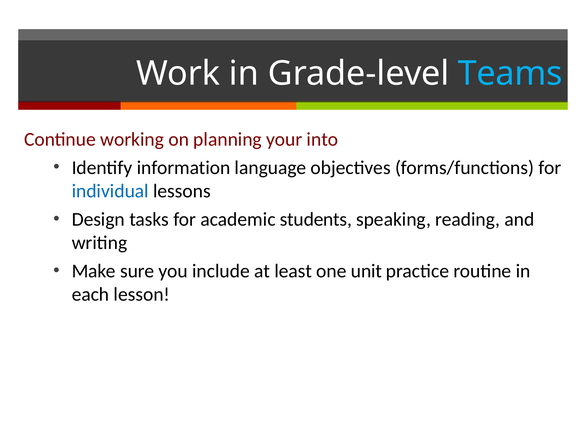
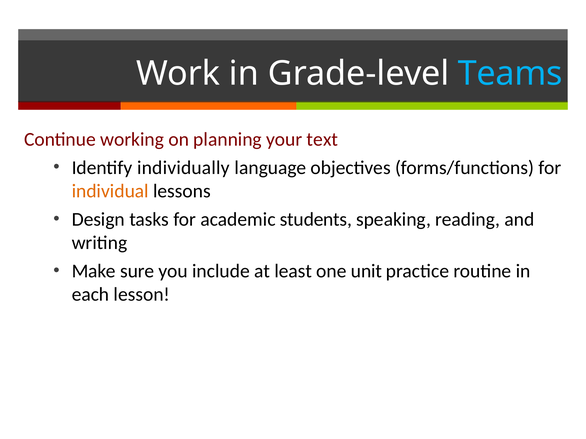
into: into -> text (322, 139)
information: information -> individually (183, 168)
individual colour: blue -> orange (110, 191)
